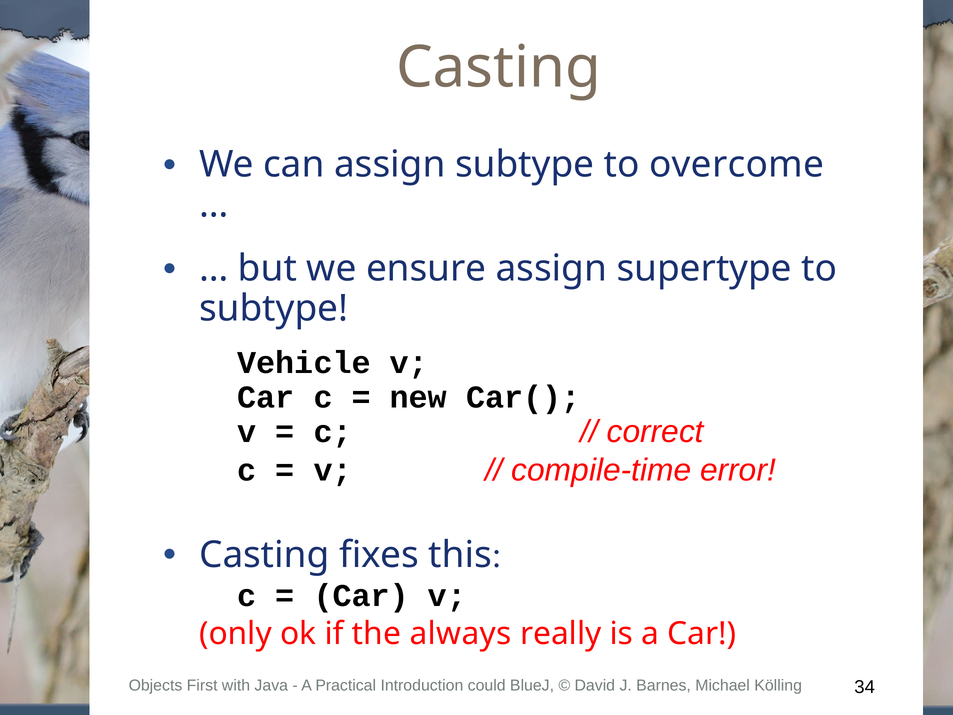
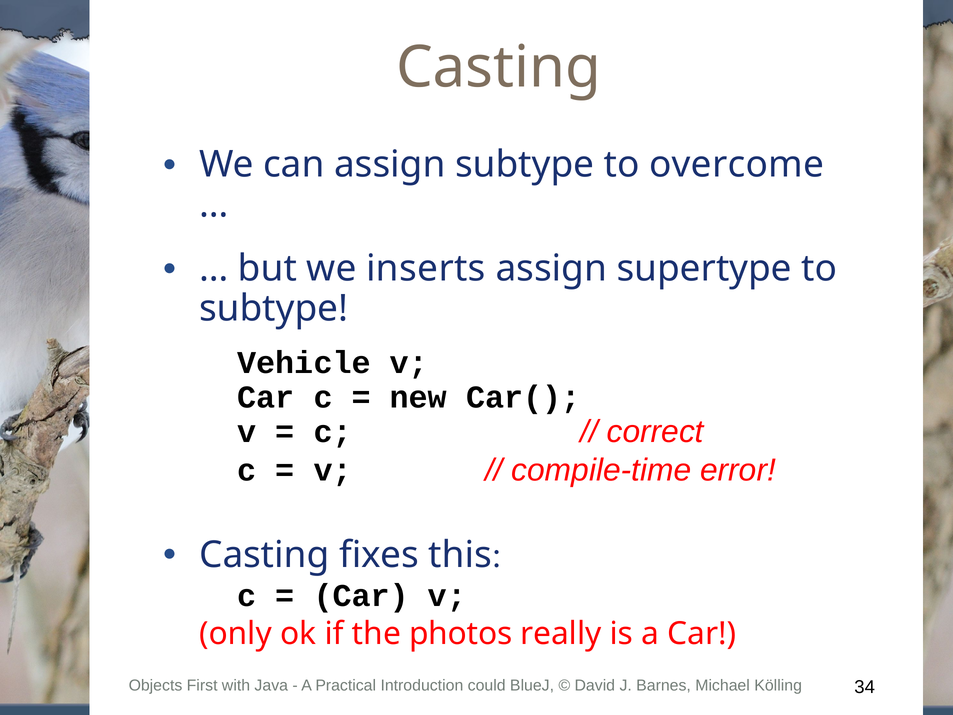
ensure: ensure -> inserts (426, 268)
always: always -> photos (461, 634)
